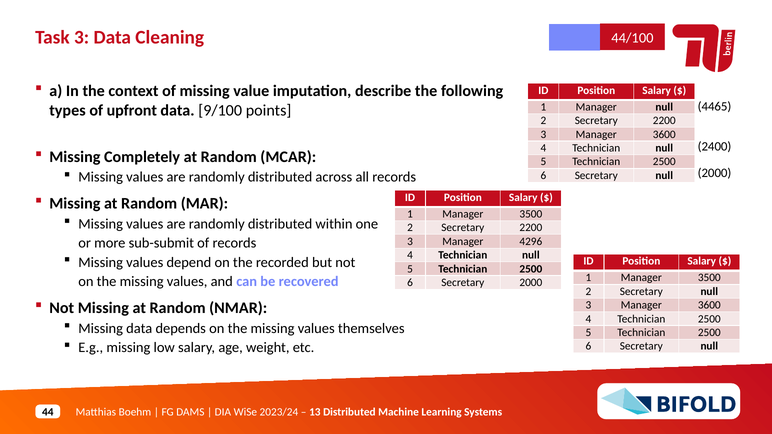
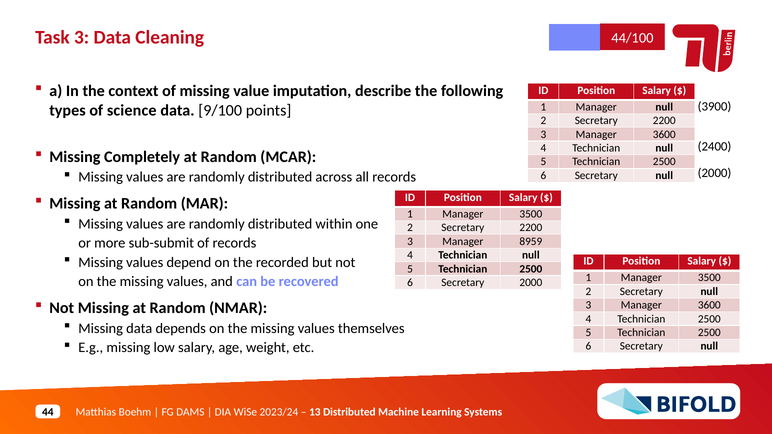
4465: 4465 -> 3900 (715, 107)
upfront: upfront -> science (132, 110)
4296: 4296 -> 8959 (531, 242)
